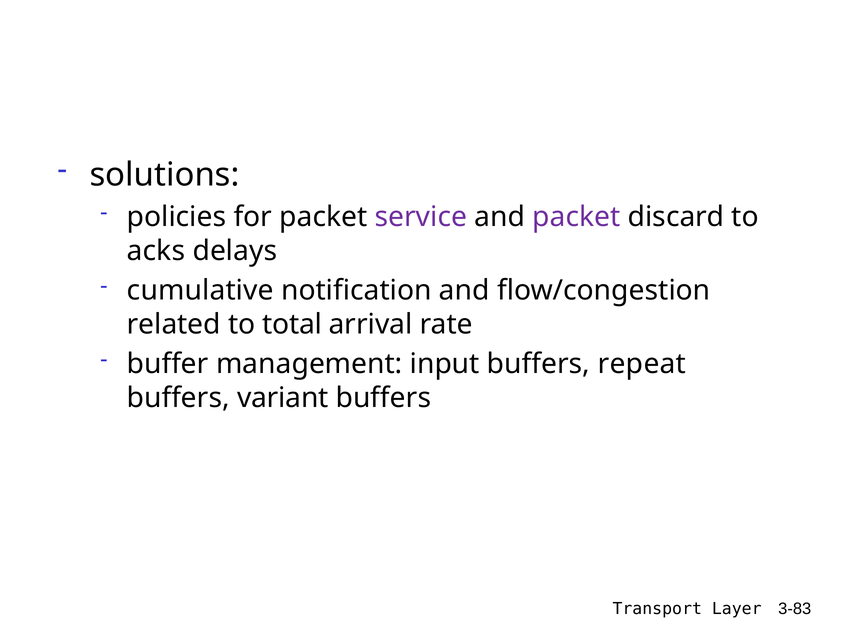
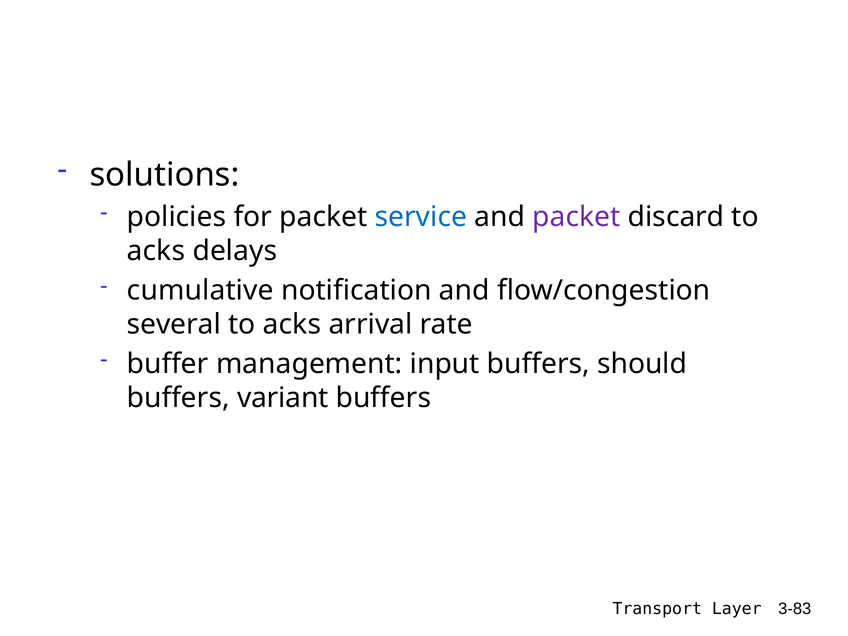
service colour: purple -> blue (421, 217)
related: related -> several (174, 324)
total: total -> acks (292, 324)
repeat: repeat -> should (642, 364)
